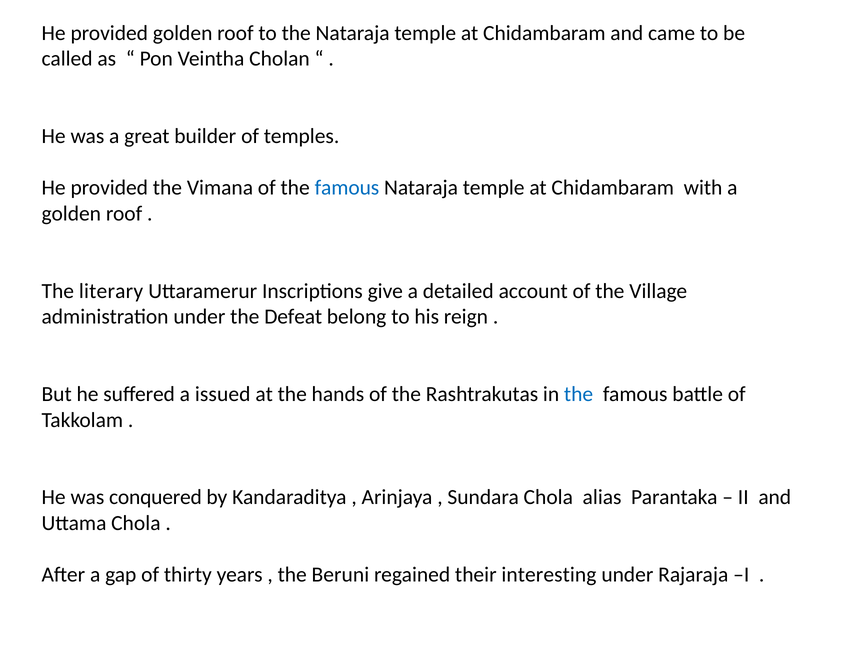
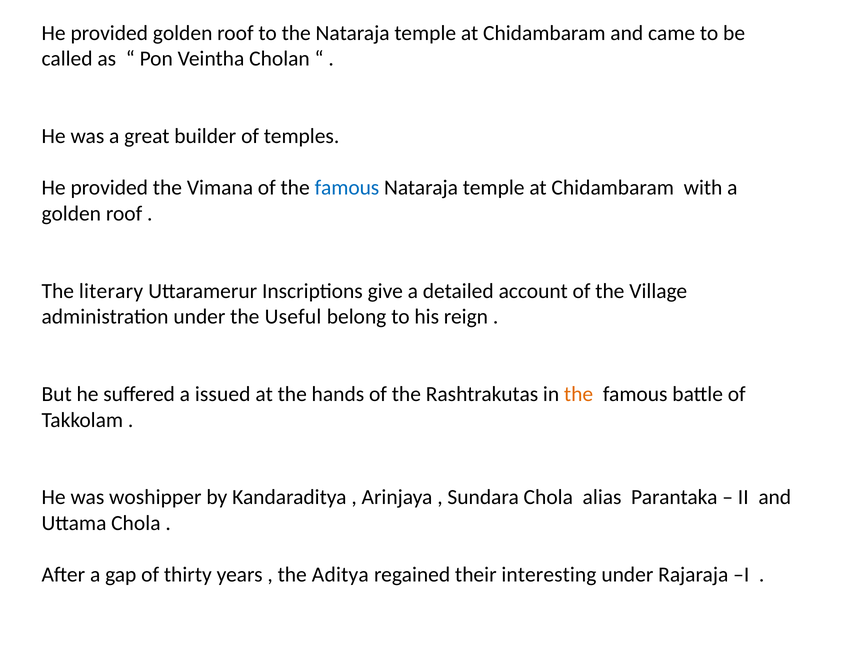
Defeat: Defeat -> Useful (293, 317)
the colour: blue -> orange (579, 394)
conquered: conquered -> woshipper (155, 497)
Beruni: Beruni -> Aditya (340, 575)
